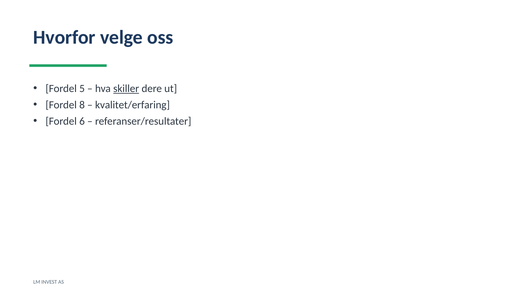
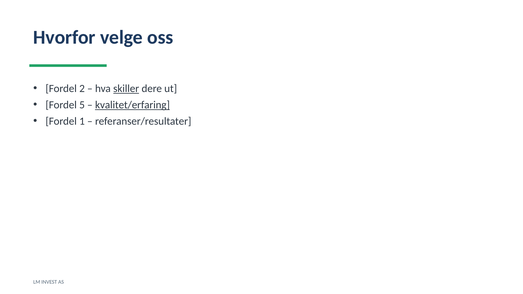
5: 5 -> 2 (82, 89)
8: 8 -> 5 (82, 105)
kvalitet/erfaring underline: none -> present (132, 105)
6: 6 -> 1 (82, 121)
